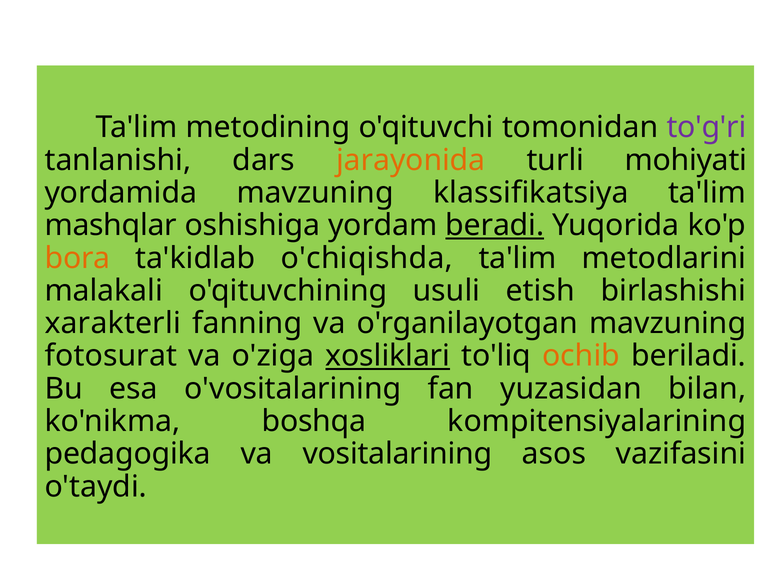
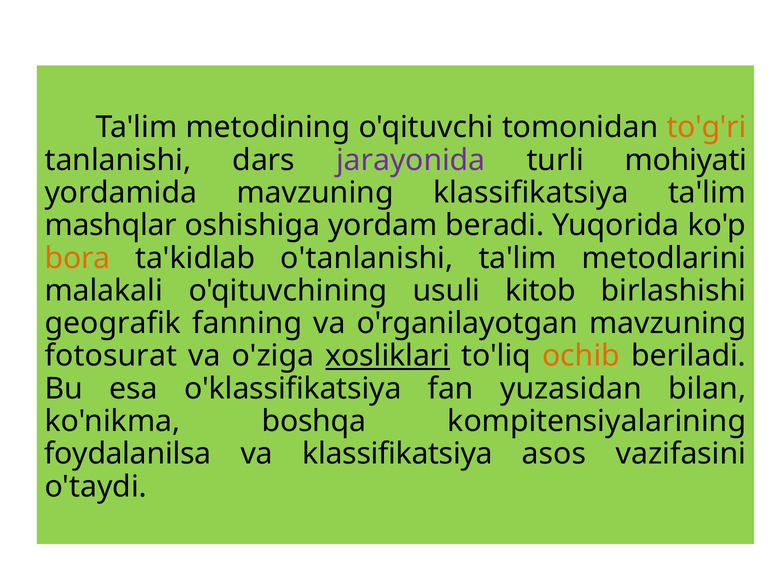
to'g'ri colour: purple -> orange (707, 127)
jarayonida colour: orange -> purple (411, 160)
beradi underline: present -> none (495, 225)
o'chiqishda: o'chiqishda -> o'tanlanishi (367, 258)
etish: etish -> kitob (541, 291)
xarakterli: xarakterli -> geografik (113, 323)
o'vositalarining: o'vositalarining -> o'klassifikatsiya (293, 388)
pedagogika: pedagogika -> foydalanilsa (128, 454)
va vositalarining: vositalarining -> klassifikatsiya (398, 454)
